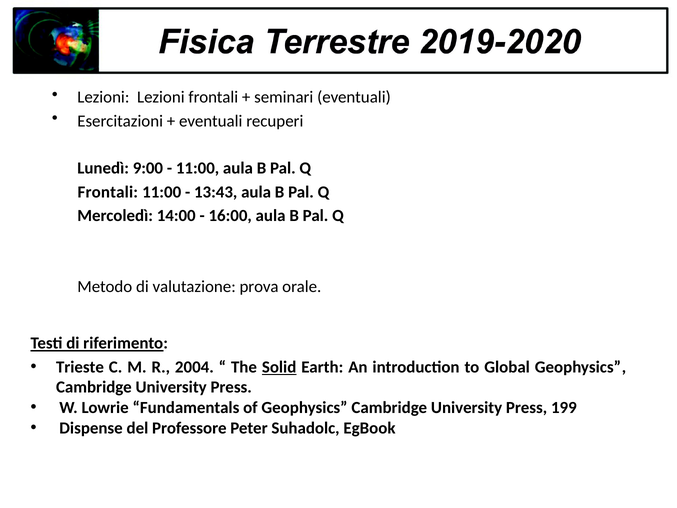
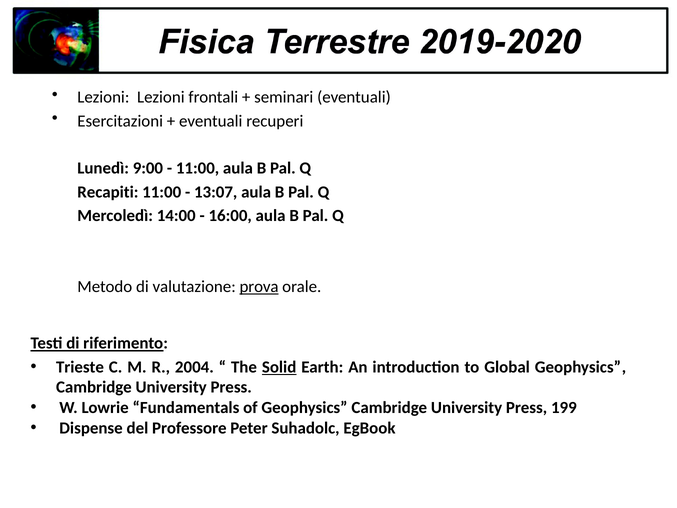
Frontali: Frontali -> Recapiti (108, 192)
13:43: 13:43 -> 13:07 (216, 192)
prova underline: none -> present (259, 287)
